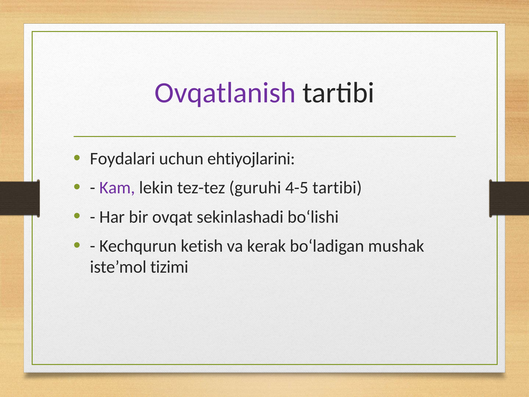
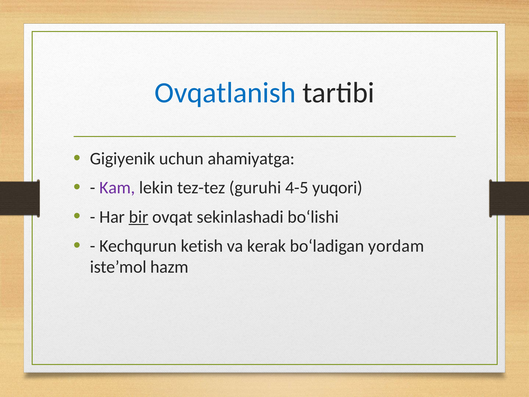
Ovqatlanish colour: purple -> blue (225, 93)
Foydalari: Foydalari -> Gigiyenik (123, 159)
ehtiyojlarini: ehtiyojlarini -> ahamiyatga (251, 159)
4-5 tartibi: tartibi -> yuqori (337, 188)
bir underline: none -> present (139, 217)
mushak: mushak -> yordam (396, 246)
tizimi: tizimi -> hazm (169, 267)
